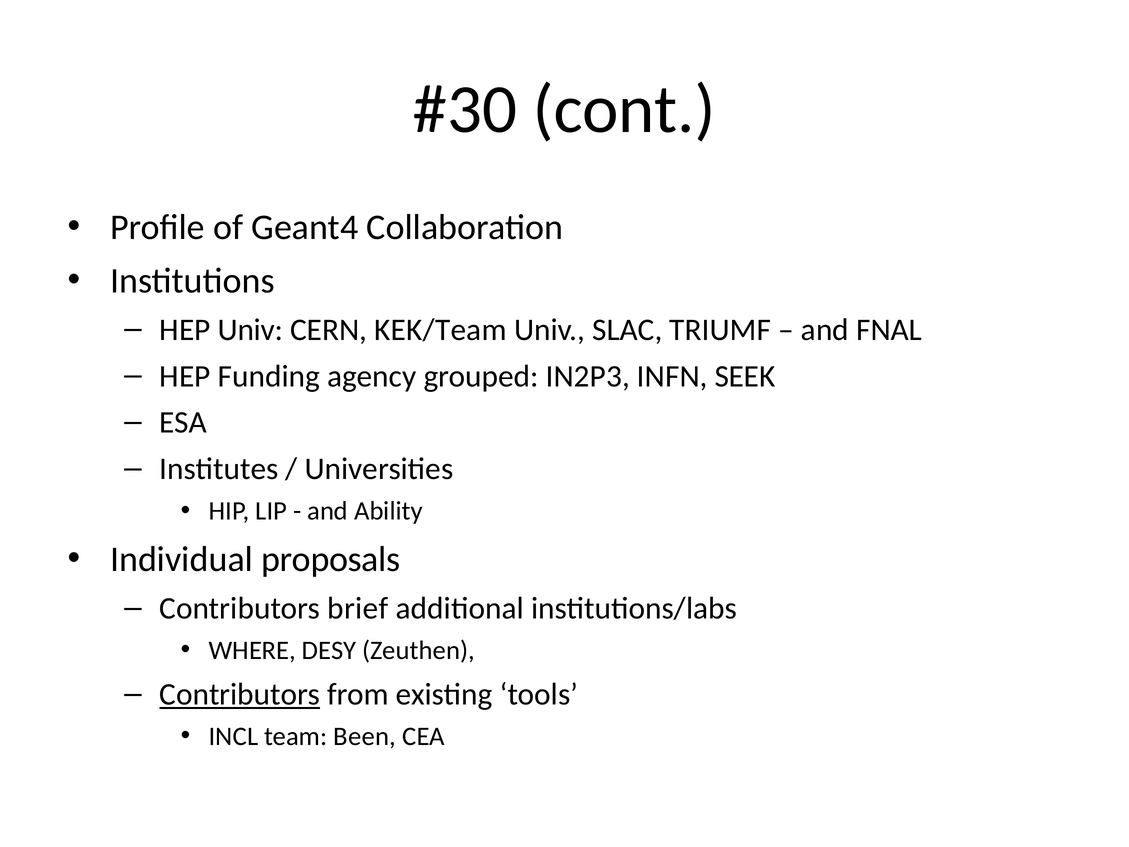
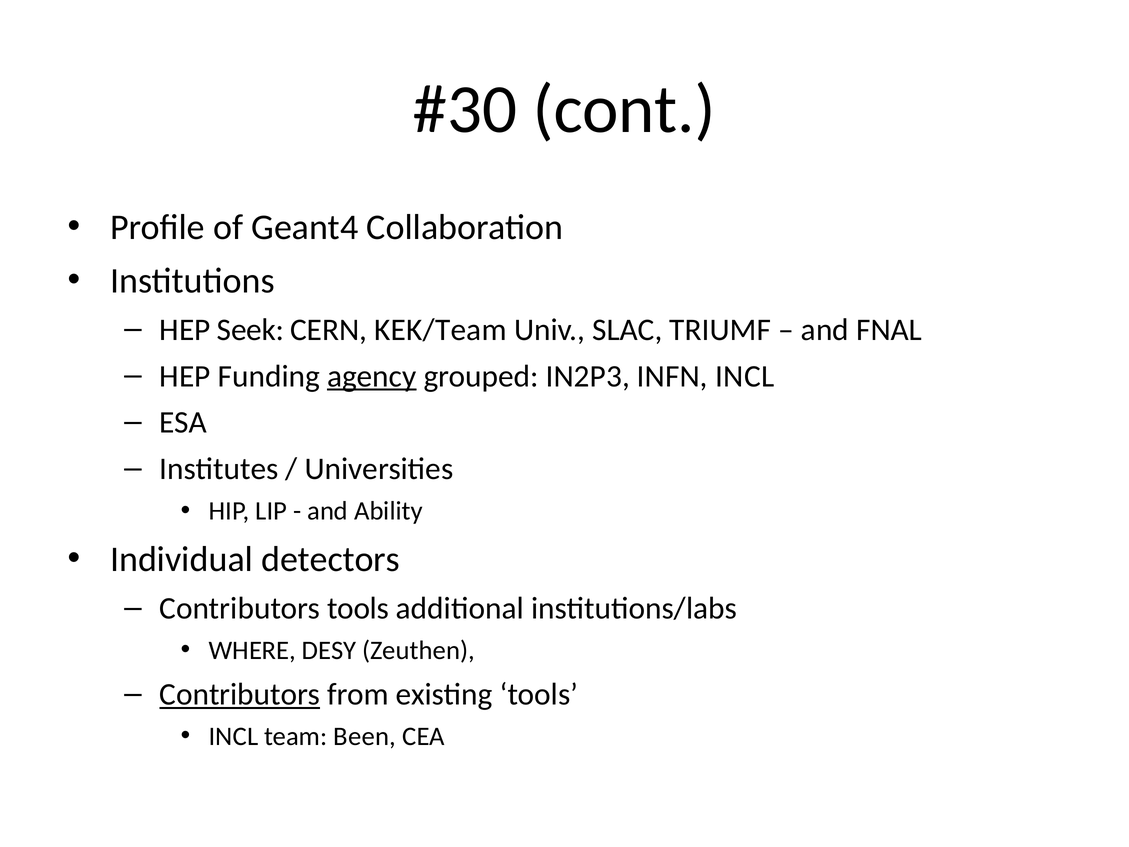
HEP Univ: Univ -> Seek (250, 330)
agency underline: none -> present (372, 376)
INFN SEEK: SEEK -> INCL (745, 376)
proposals: proposals -> detectors (331, 559)
Contributors brief: brief -> tools (358, 608)
